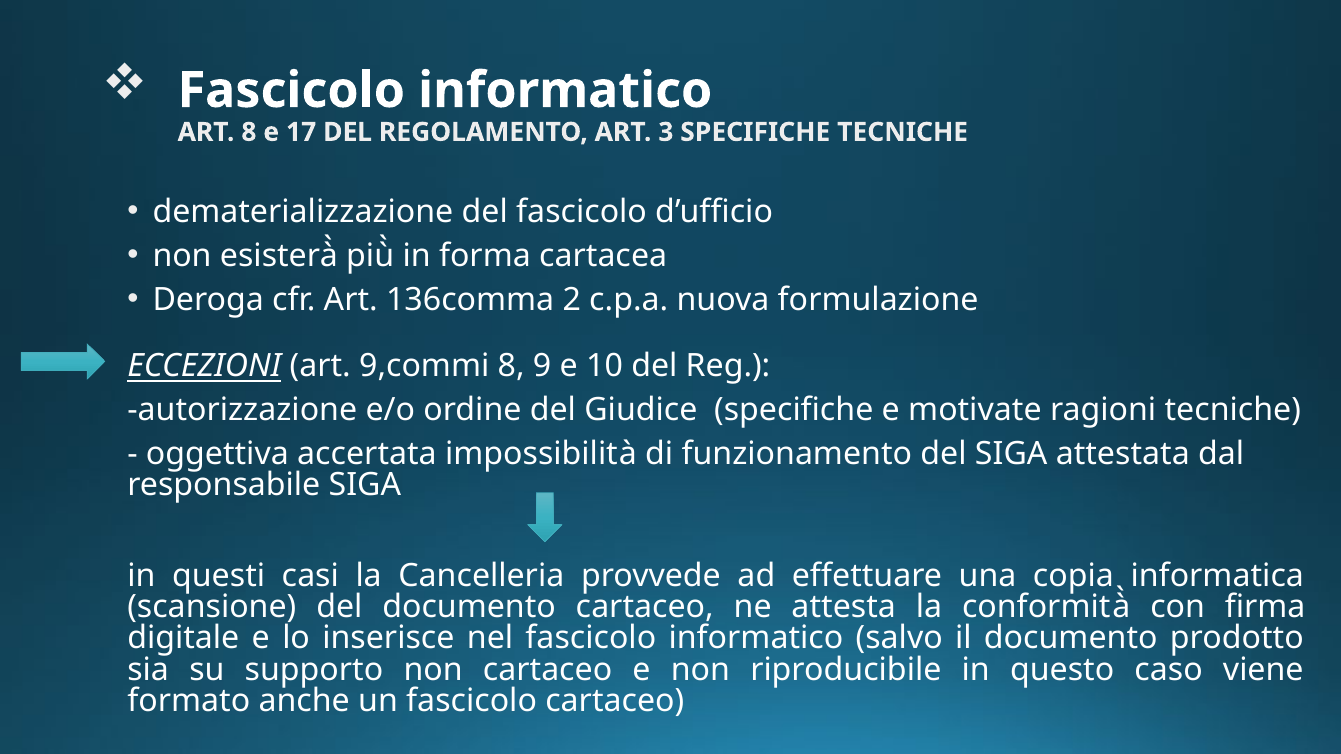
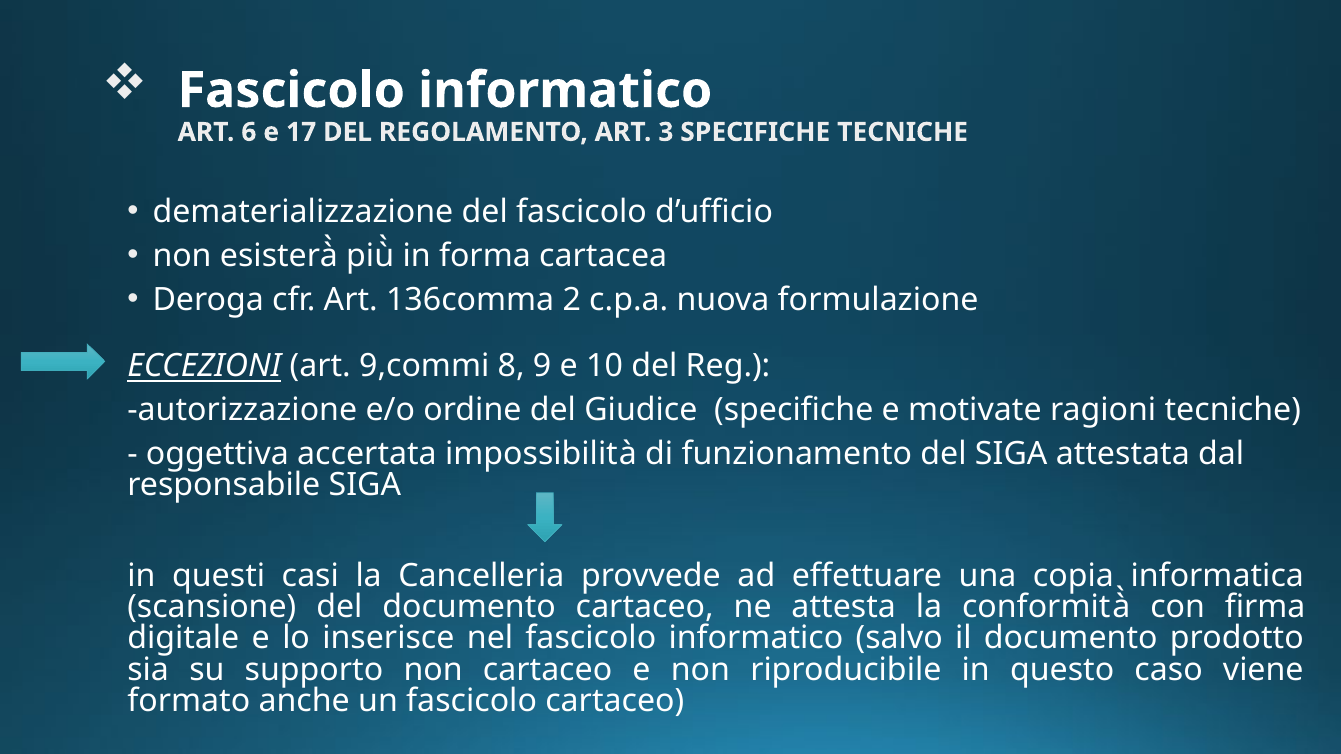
ART 8: 8 -> 6 (249, 132)
